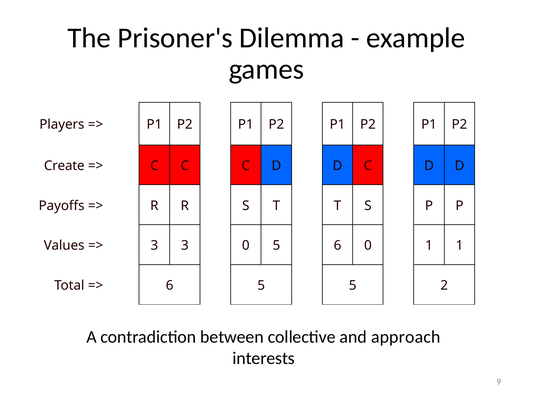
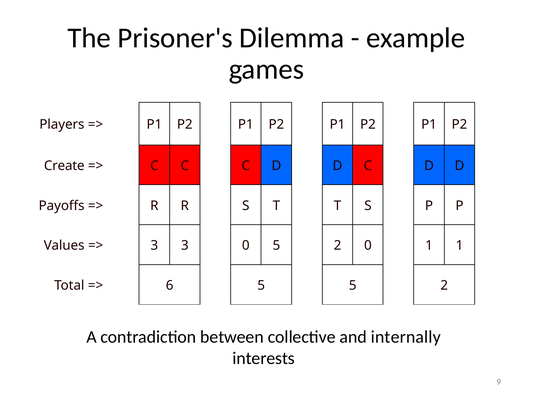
0 5 6: 6 -> 2 (338, 245)
approach: approach -> internally (406, 337)
